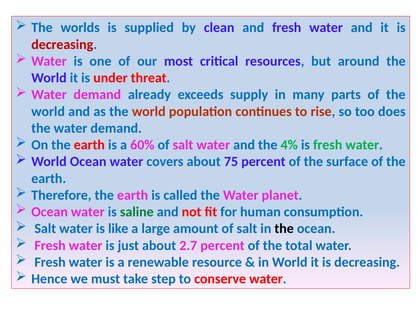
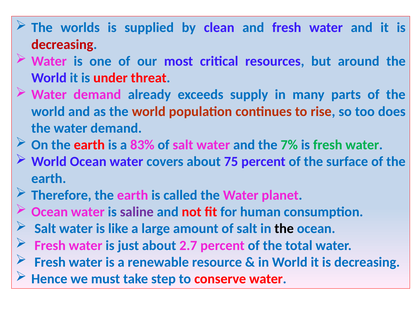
60%: 60% -> 83% (142, 145)
4%: 4% -> 7% (289, 145)
saline colour: green -> purple (137, 212)
